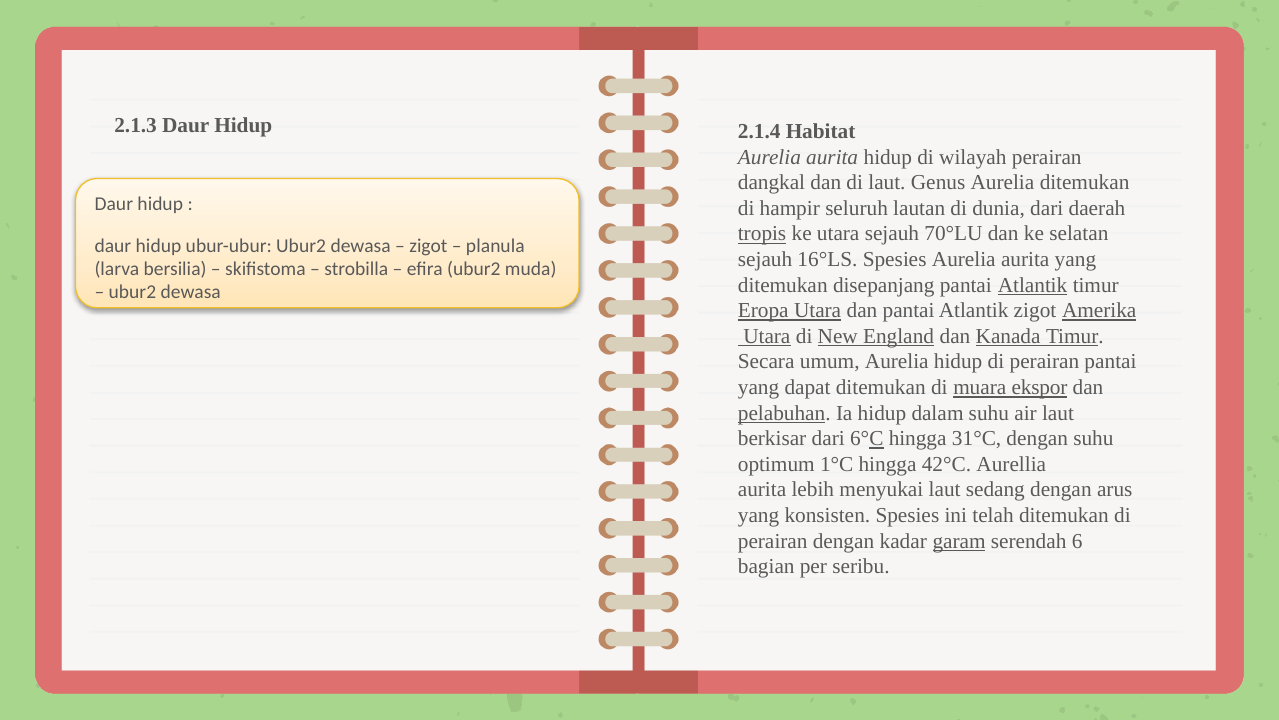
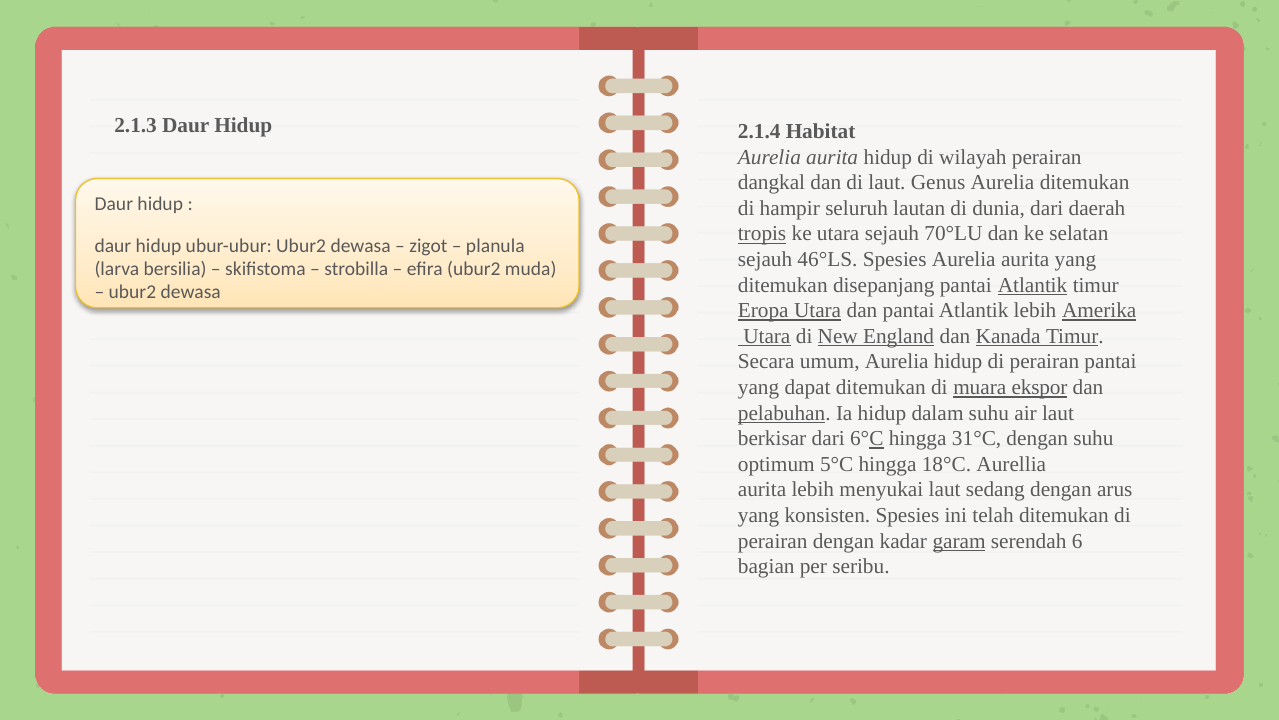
16°LS: 16°LS -> 46°LS (827, 259)
Atlantik zigot: zigot -> lebih (1035, 310)
1°C: 1°C -> 5°C (837, 464)
42°C: 42°C -> 18°C (946, 464)
